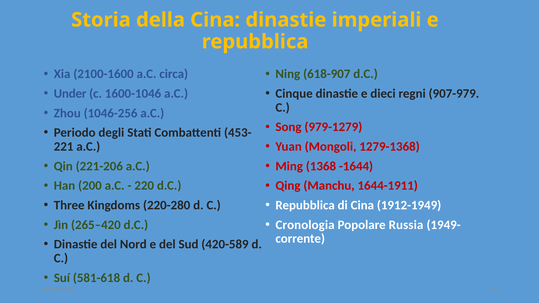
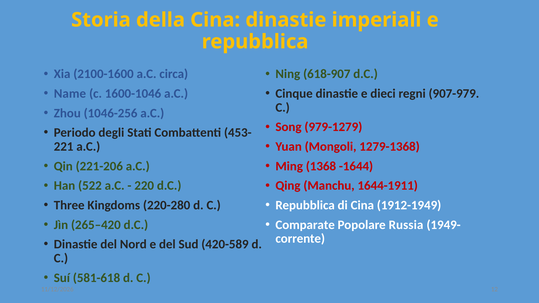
Under: Under -> Name (70, 94)
200: 200 -> 522 (90, 186)
Cronologia: Cronologia -> Comparate (305, 225)
